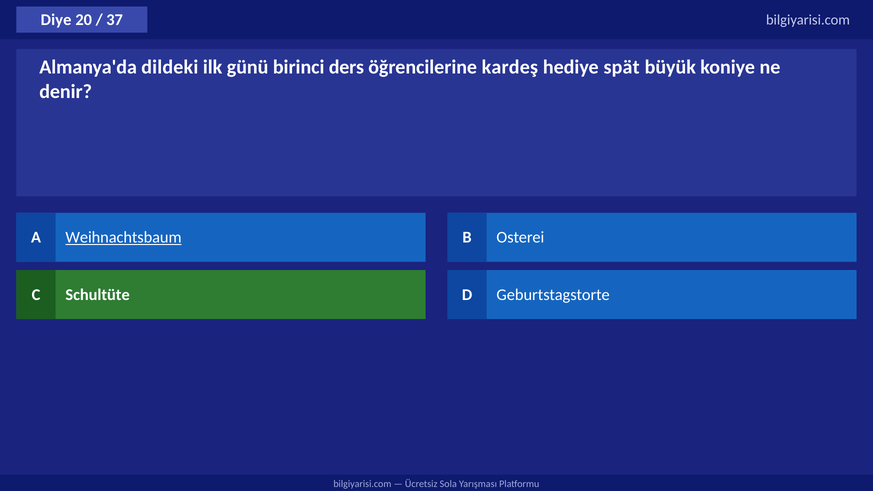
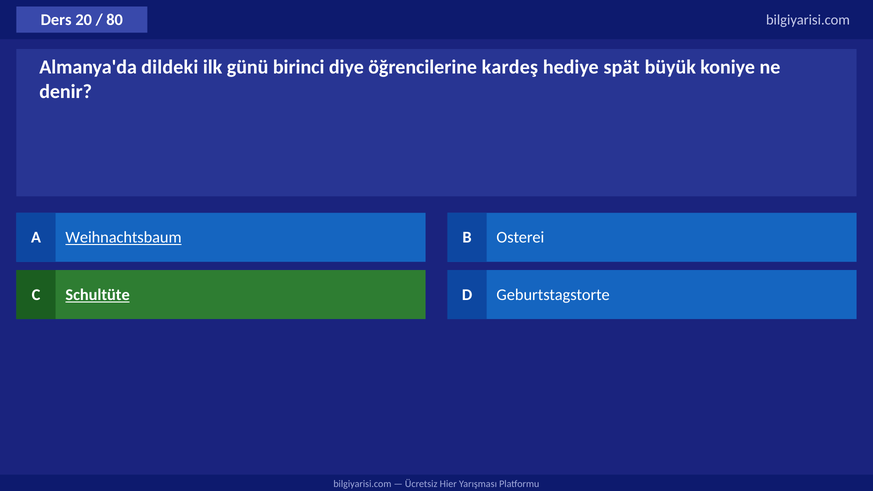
Diye: Diye -> Ders (56, 20)
37: 37 -> 80 (115, 20)
ders: ders -> diye (346, 67)
Schultüte underline: none -> present (98, 295)
Sola: Sola -> Hier (448, 484)
